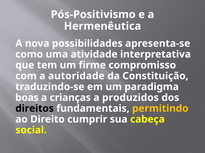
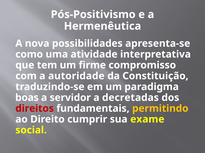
crianças: crianças -> servidor (70, 98)
produzidos: produzidos -> decretadas (130, 98)
direitos colour: black -> red (35, 109)
cabeça: cabeça -> exame (147, 120)
